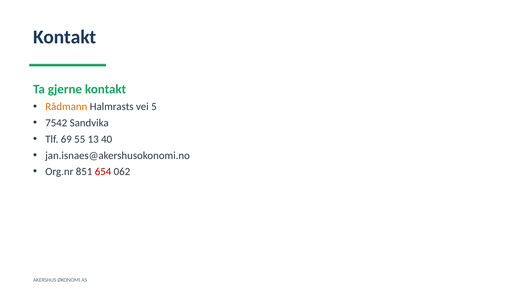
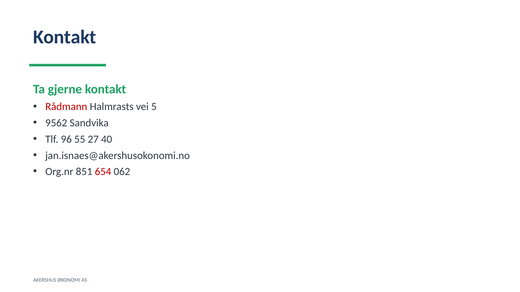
Rådmann colour: orange -> red (66, 107)
7542: 7542 -> 9562 (56, 123)
69: 69 -> 96 (66, 139)
13: 13 -> 27 (93, 139)
